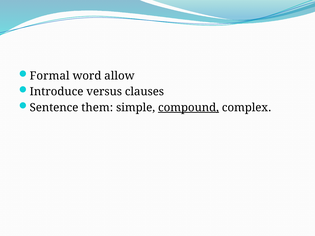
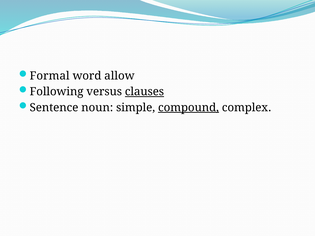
Introduce: Introduce -> Following (57, 92)
clauses underline: none -> present (144, 92)
them: them -> noun (97, 108)
